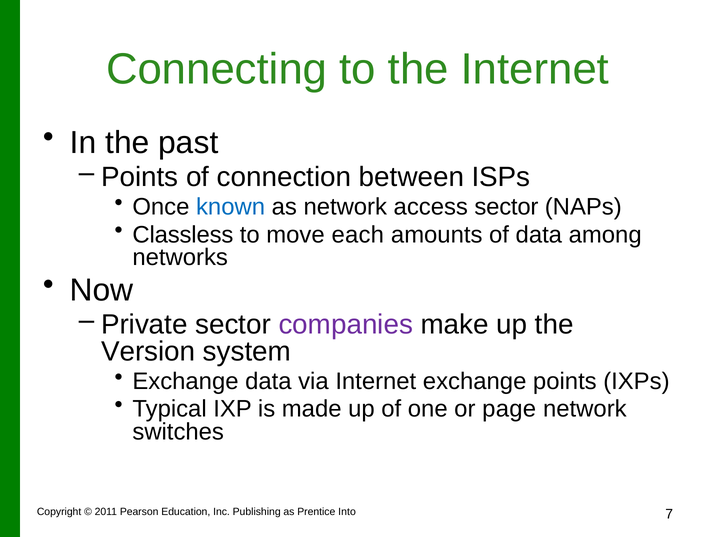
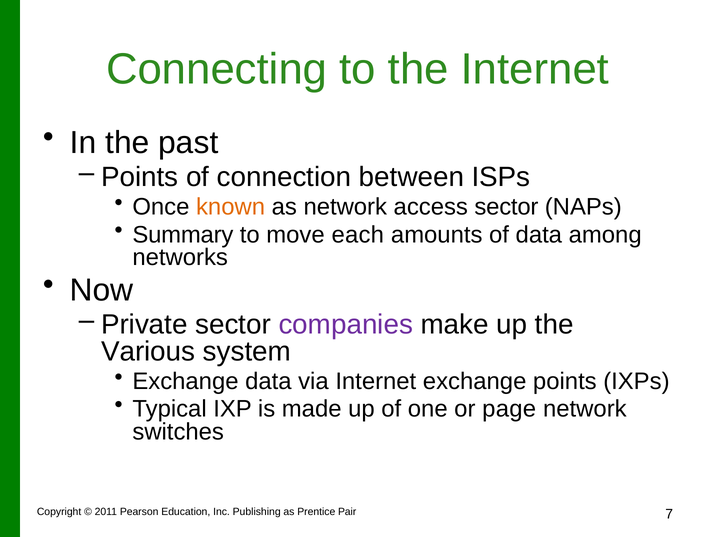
known colour: blue -> orange (231, 207)
Classless: Classless -> Summary (183, 235)
Version: Version -> Various (148, 352)
Into: Into -> Pair (347, 512)
